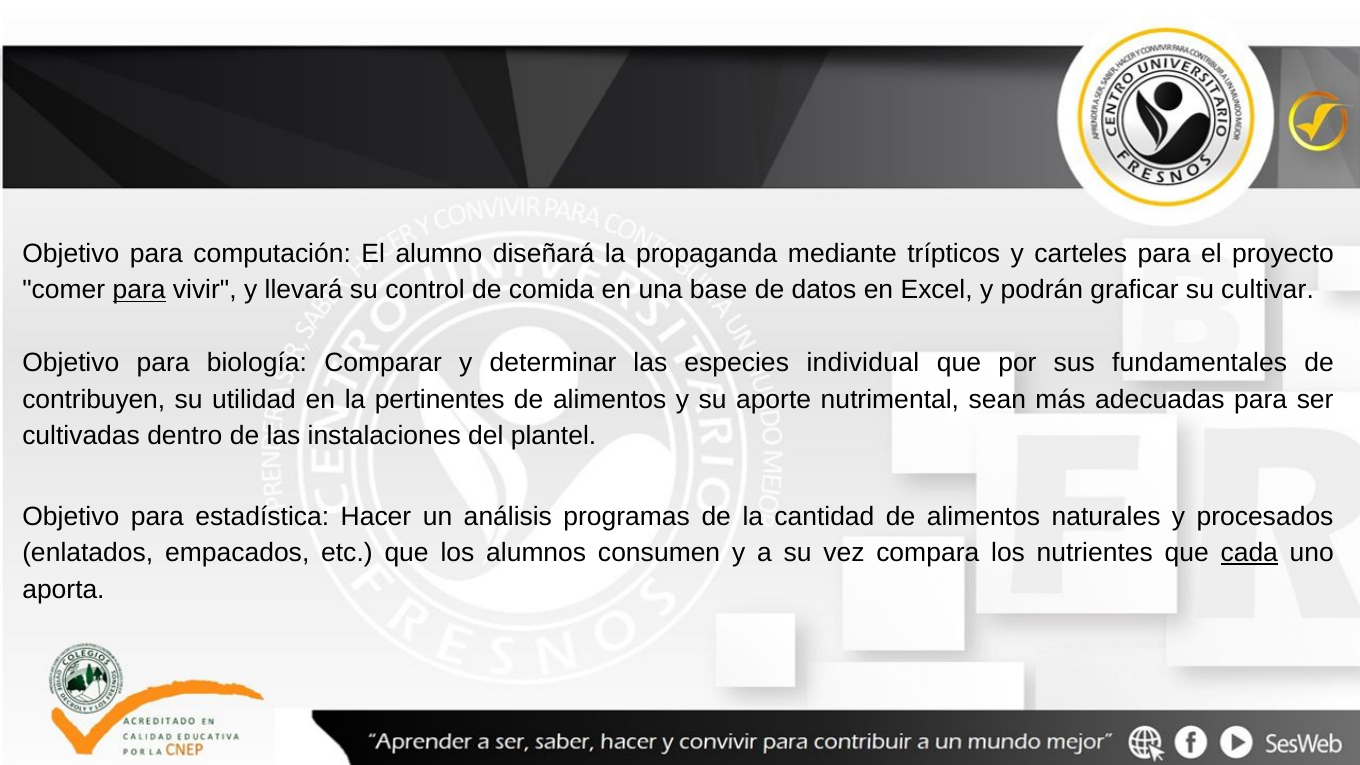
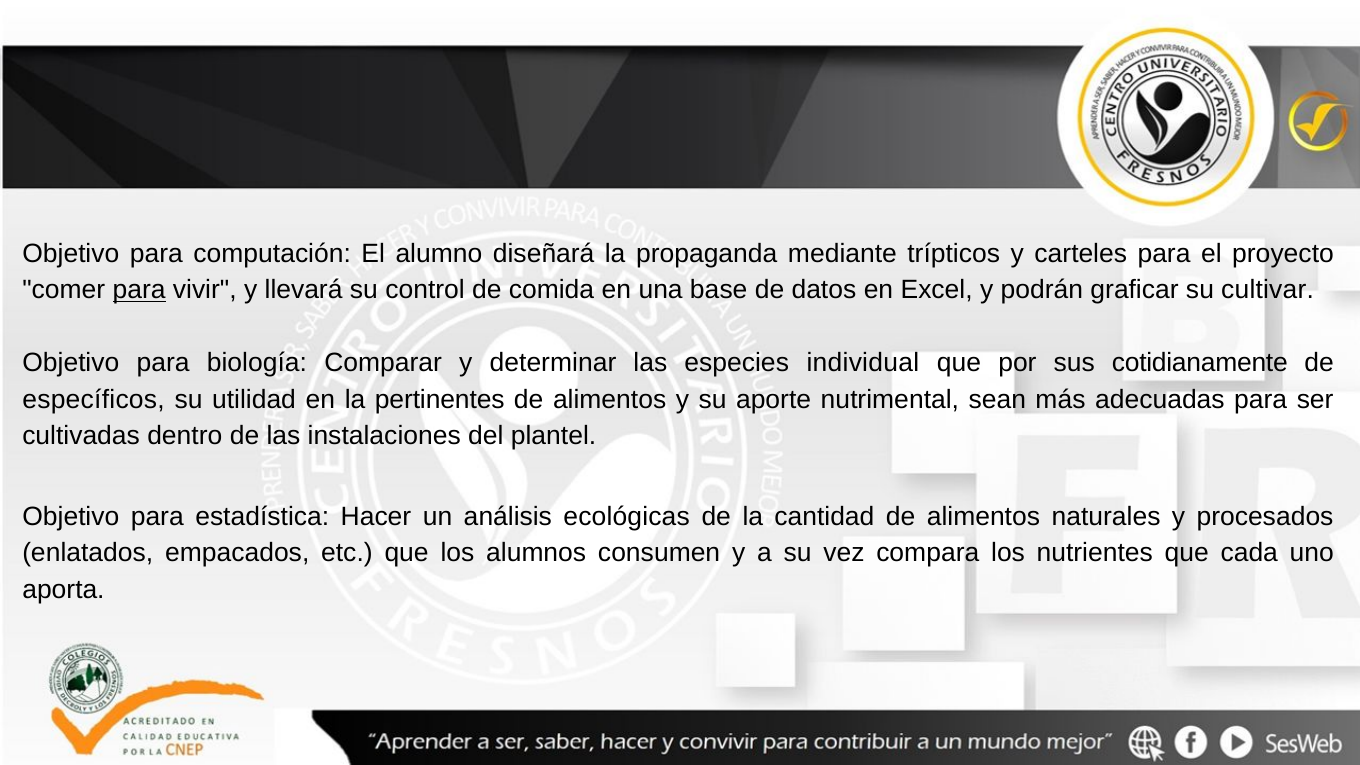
fundamentales: fundamentales -> cotidianamente (1200, 363)
contribuyen: contribuyen -> específicos (94, 399)
programas: programas -> ecológicas (627, 516)
cada underline: present -> none (1249, 553)
